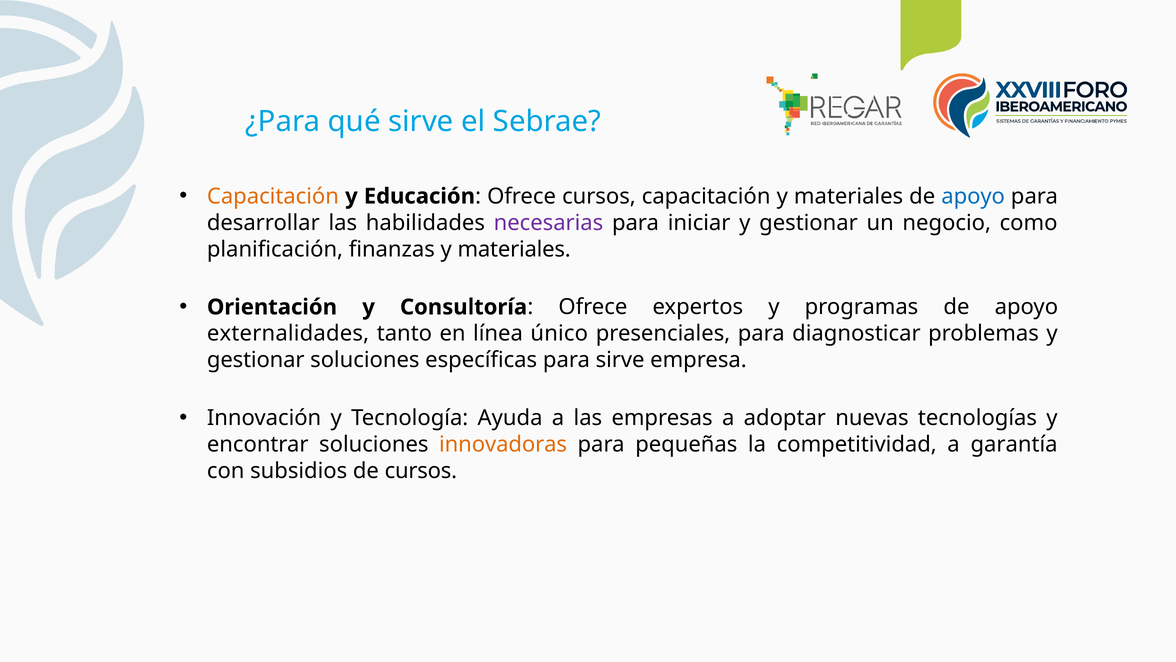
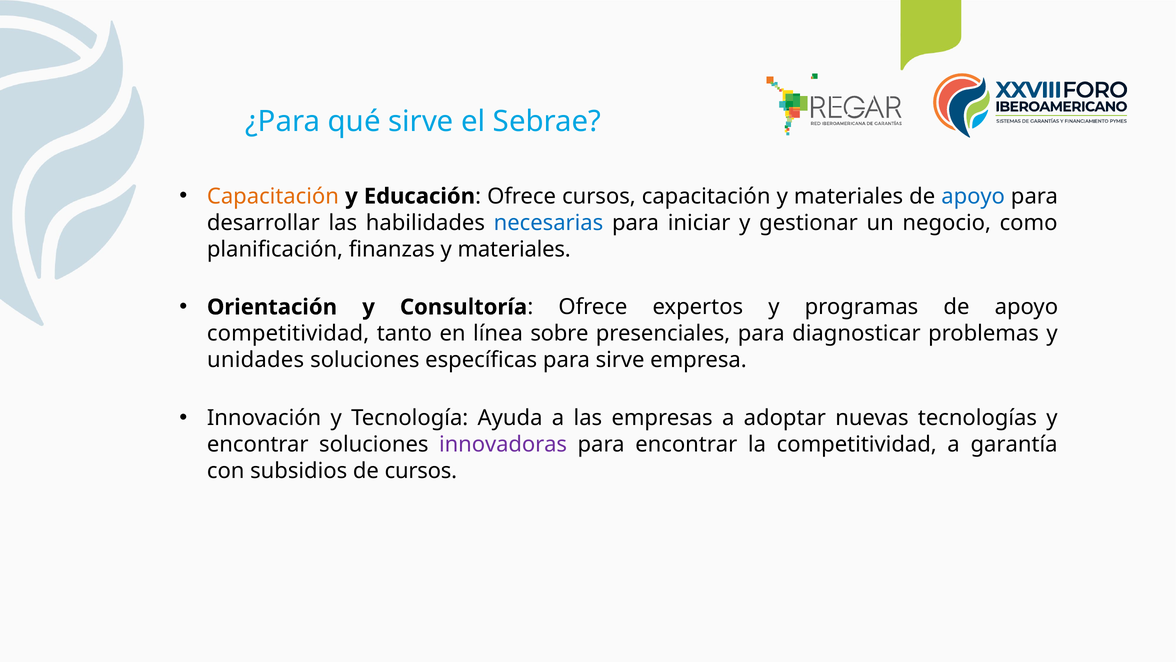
necesarias colour: purple -> blue (548, 223)
externalidades: externalidades -> competitividad (288, 333)
único: único -> sobre (559, 333)
gestionar: gestionar -> unidades (256, 360)
innovadoras colour: orange -> purple (503, 444)
para pequeñas: pequeñas -> encontrar (686, 444)
